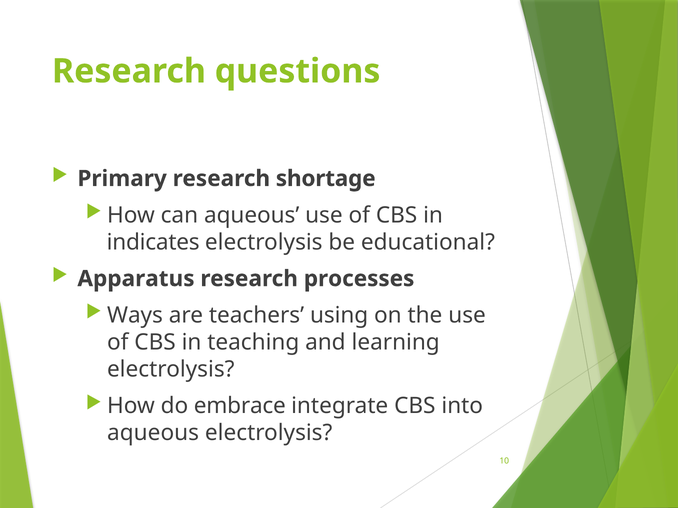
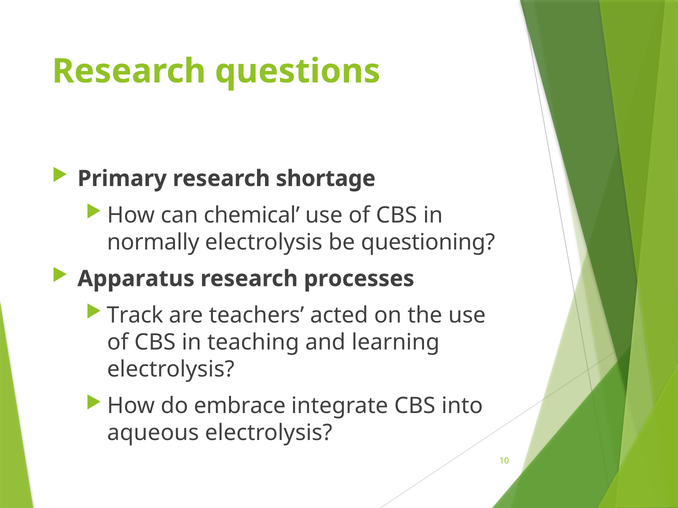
can aqueous: aqueous -> chemical (252, 215)
indicates: indicates -> normally (153, 242)
educational: educational -> questioning (428, 242)
Ways: Ways -> Track (135, 315)
using: using -> acted (339, 315)
